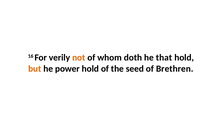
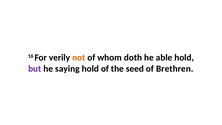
that: that -> able (164, 58)
but colour: orange -> purple (35, 69)
power: power -> saying (67, 69)
